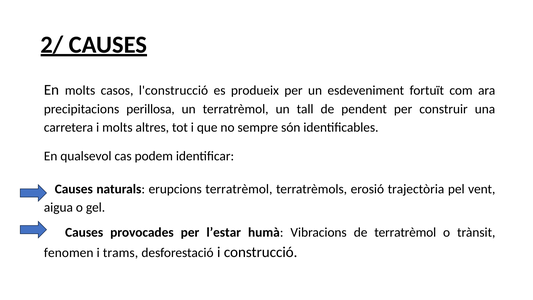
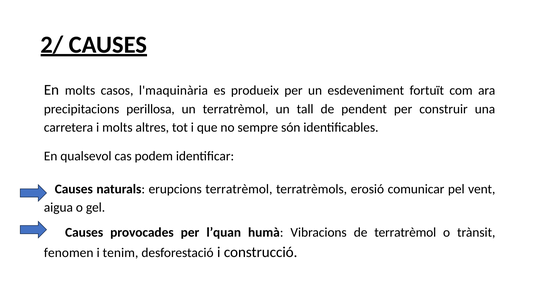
l'construcció: l'construcció -> l'maquinària (173, 90)
trajectòria: trajectòria -> comunicar (416, 189)
l’estar: l’estar -> l’quan (224, 232)
trams: trams -> tenim (121, 253)
